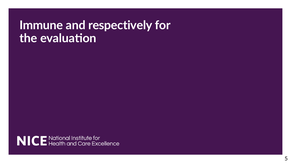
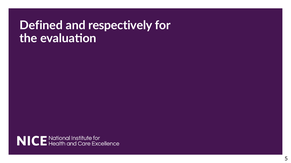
Immune: Immune -> Defined (41, 25)
